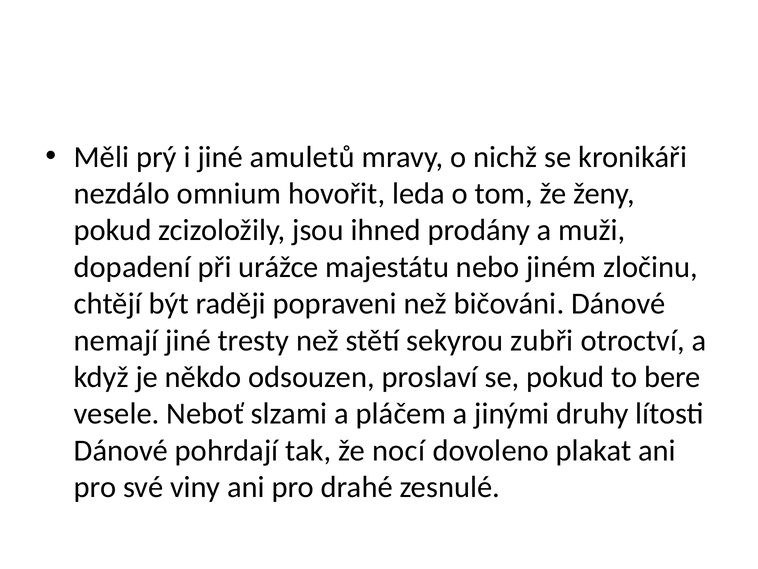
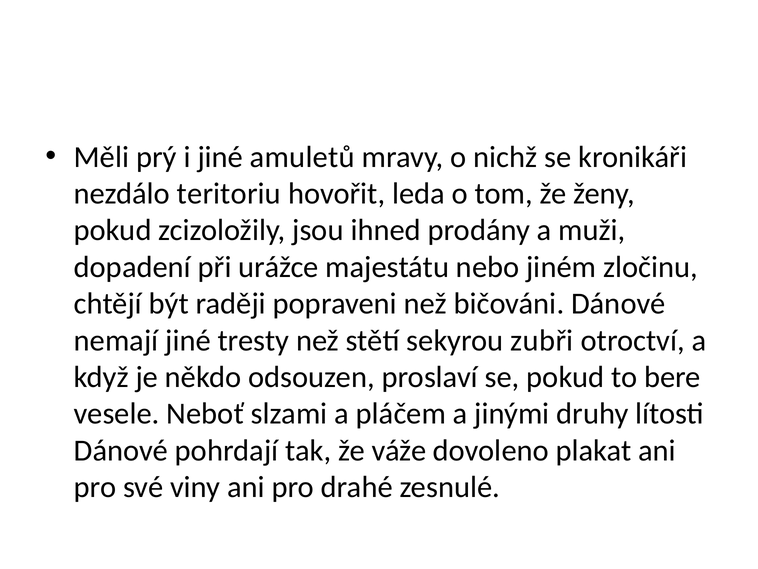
omnium: omnium -> teritoriu (229, 194)
nocí: nocí -> váže (399, 450)
